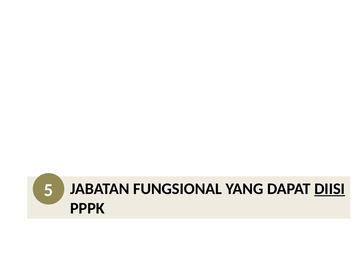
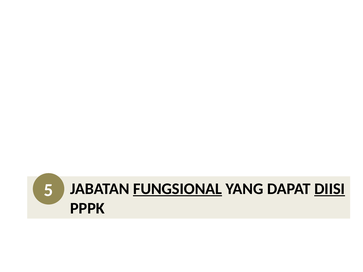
FUNGSIONAL underline: none -> present (178, 189)
